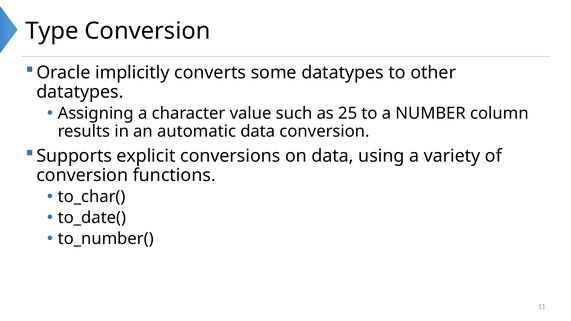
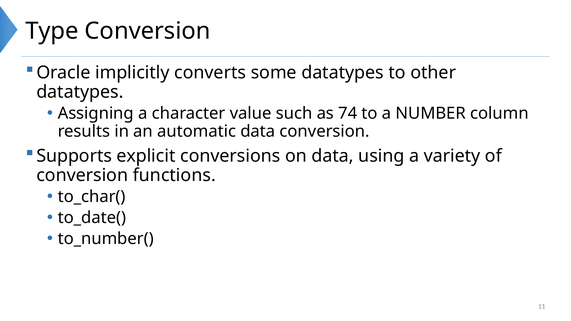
25: 25 -> 74 (348, 113)
